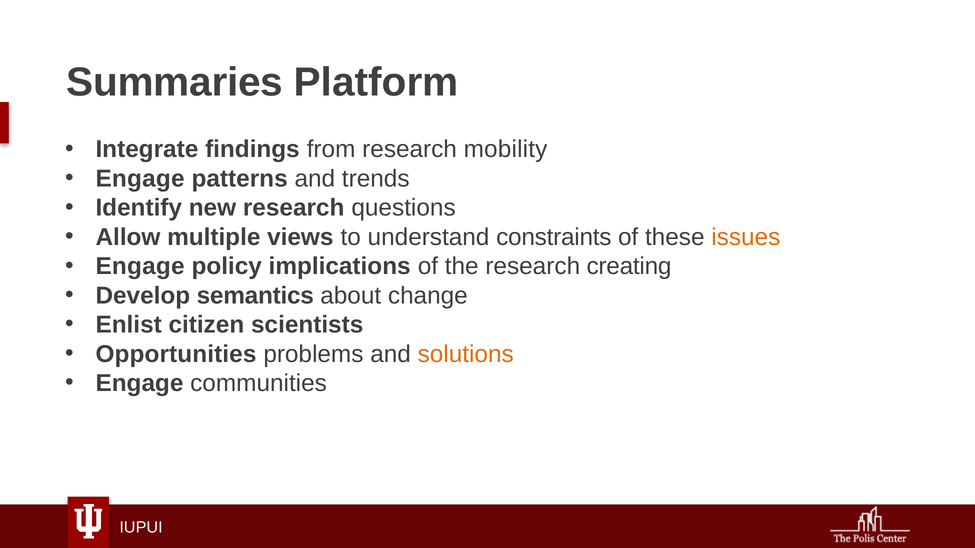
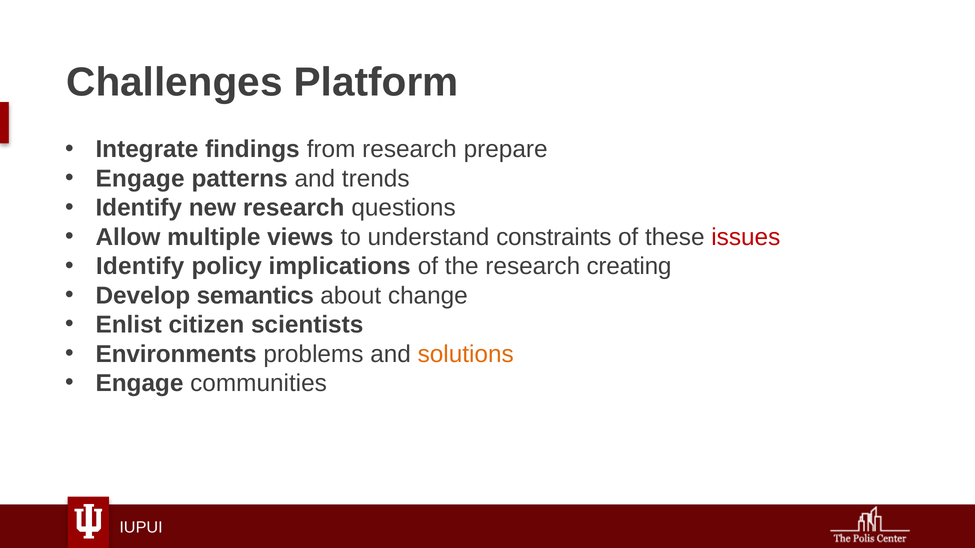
Summaries: Summaries -> Challenges (174, 82)
mobility: mobility -> prepare (506, 150)
issues colour: orange -> red (746, 237)
Engage: Engage -> Identify (140, 267)
Opportunities: Opportunities -> Environments (176, 354)
